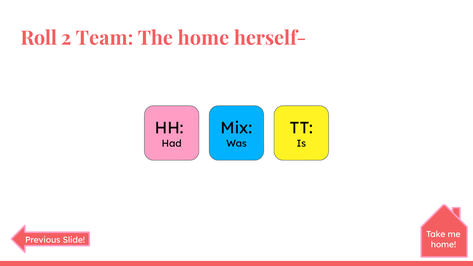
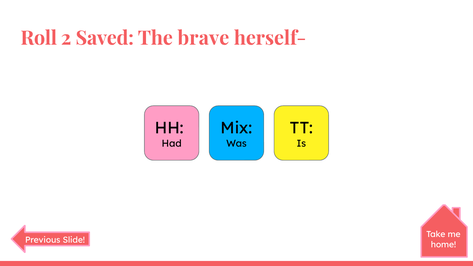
Team: Team -> Saved (105, 38)
The home: home -> brave (203, 38)
